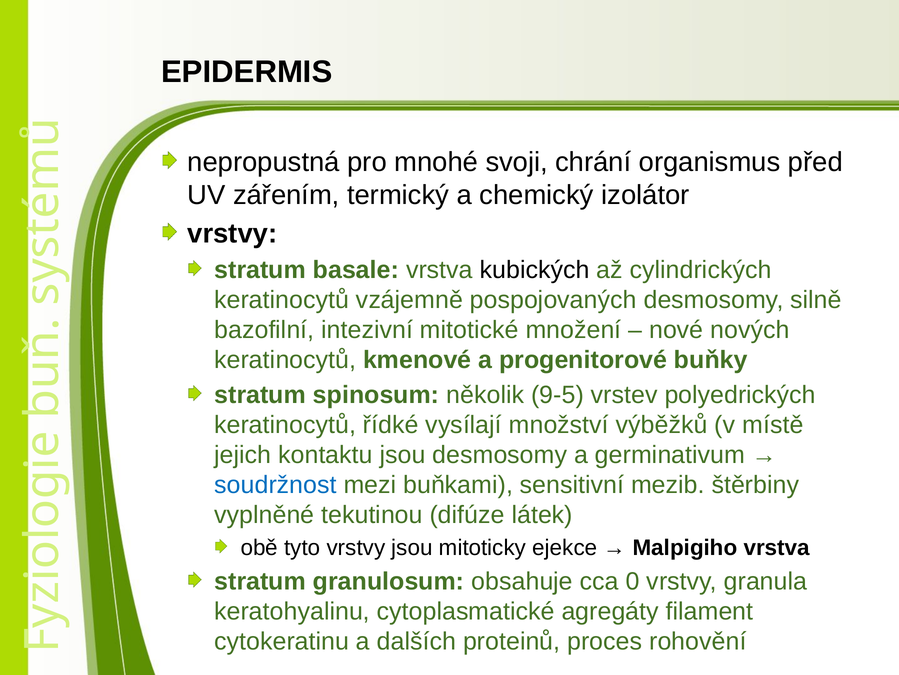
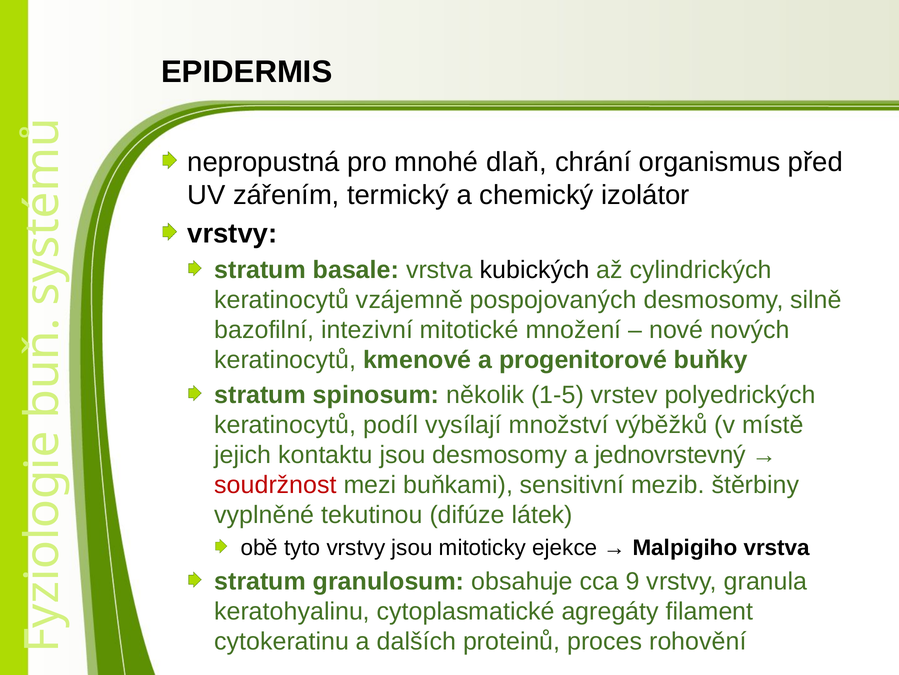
svoji: svoji -> dlaň (516, 162)
9-5: 9-5 -> 1-5 (558, 394)
řídké: řídké -> podíl (391, 424)
germinativum: germinativum -> jednovrstevný (670, 454)
soudržnost colour: blue -> red (275, 484)
0: 0 -> 9 (633, 581)
